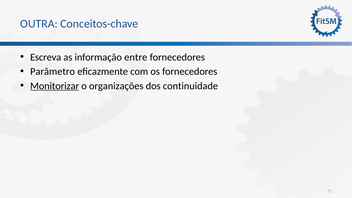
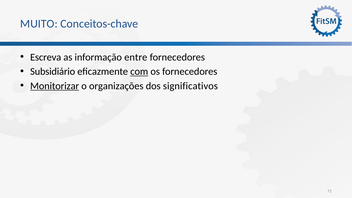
OUTRA: OUTRA -> MUITO (39, 24)
Parâmetro: Parâmetro -> Subsidiário (53, 72)
com underline: none -> present (139, 72)
continuidade: continuidade -> significativos (190, 86)
